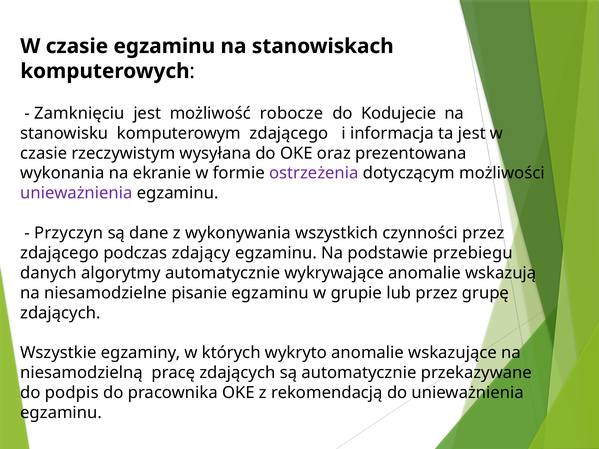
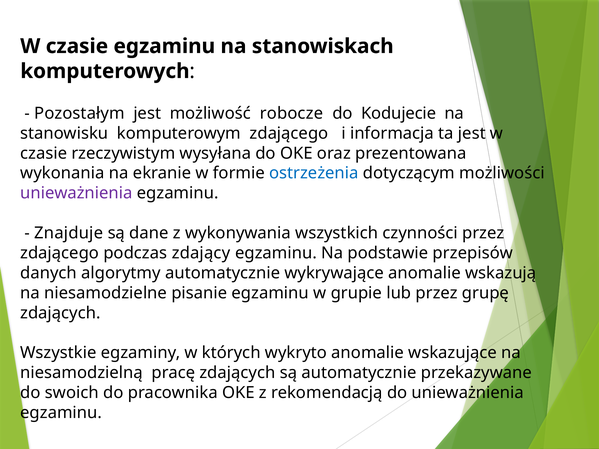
Zamknięciu: Zamknięciu -> Pozostałym (79, 113)
ostrzeżenia colour: purple -> blue (314, 173)
Przyczyn: Przyczyn -> Znajduje (69, 233)
przebiegu: przebiegu -> przepisów (473, 253)
podpis: podpis -> swoich (72, 393)
